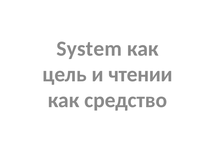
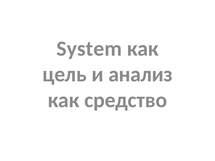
чтении: чтении -> анализ (140, 74)
